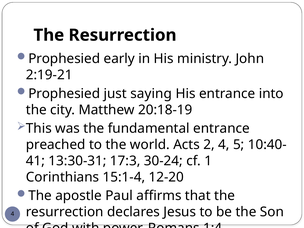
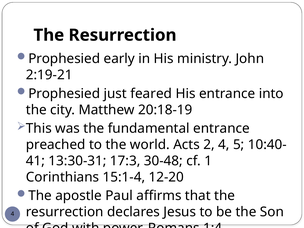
saying: saying -> feared (151, 94)
30-24: 30-24 -> 30-48 (163, 161)
